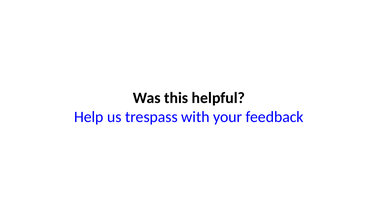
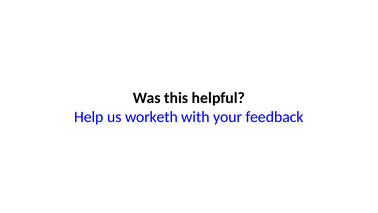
trespass: trespass -> worketh (151, 117)
